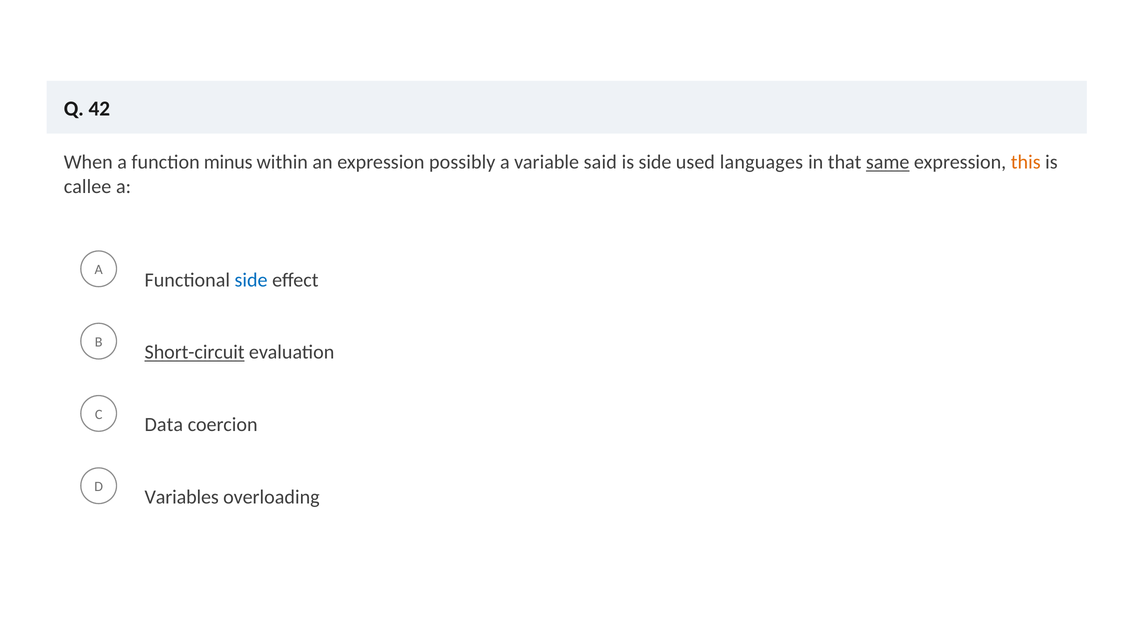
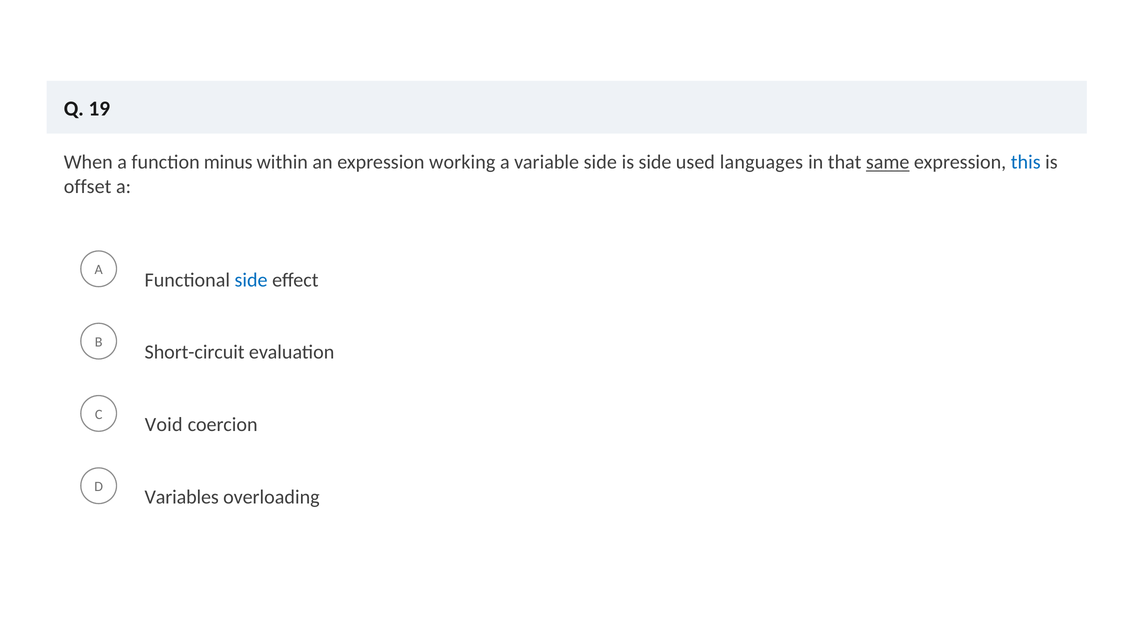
42: 42 -> 19 (99, 109)
possibly: possibly -> working (462, 162)
variable said: said -> side (600, 162)
this colour: orange -> blue (1026, 162)
callee: callee -> offset (88, 186)
Short-circuit underline: present -> none (195, 352)
Data: Data -> Void (164, 425)
